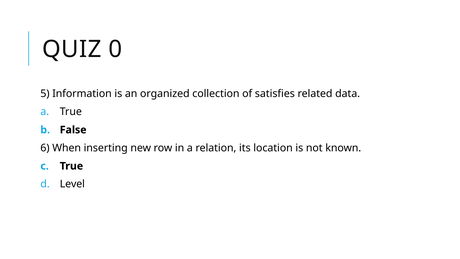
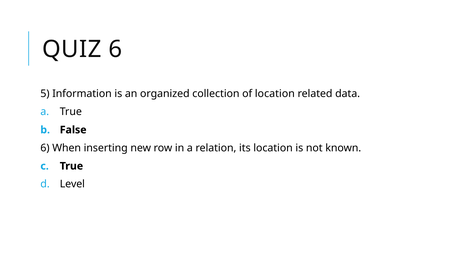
QUIZ 0: 0 -> 6 (116, 49)
of satisfies: satisfies -> location (275, 94)
